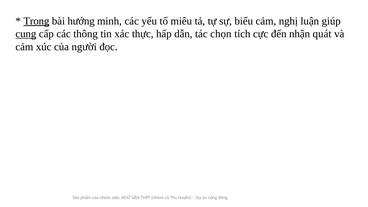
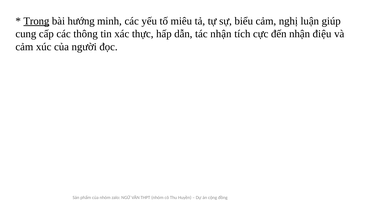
cung underline: present -> none (26, 34)
tác chọn: chọn -> nhận (221, 34)
quát: quát -> điệu (322, 34)
